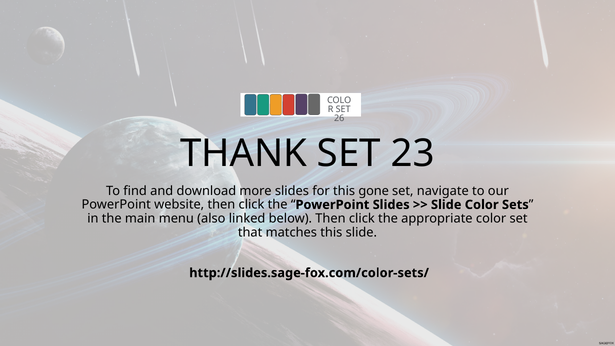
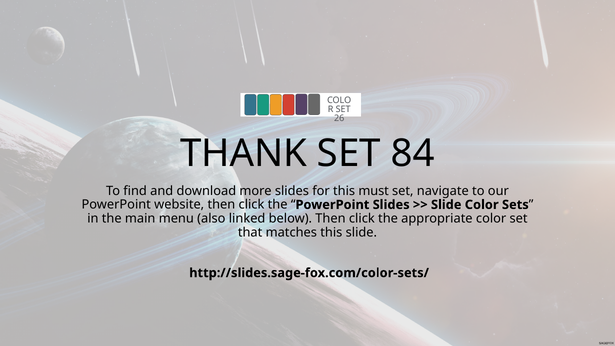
23: 23 -> 84 (413, 154)
gone: gone -> must (374, 191)
